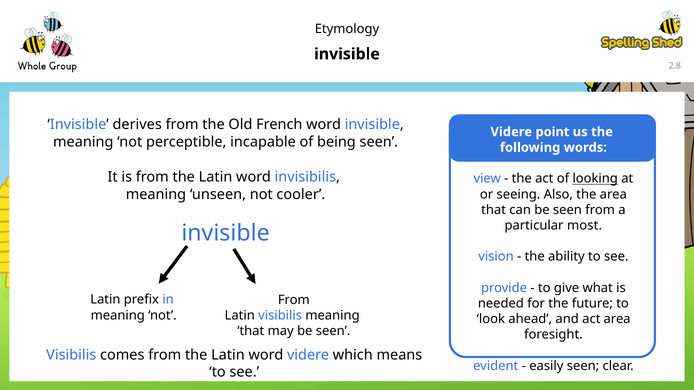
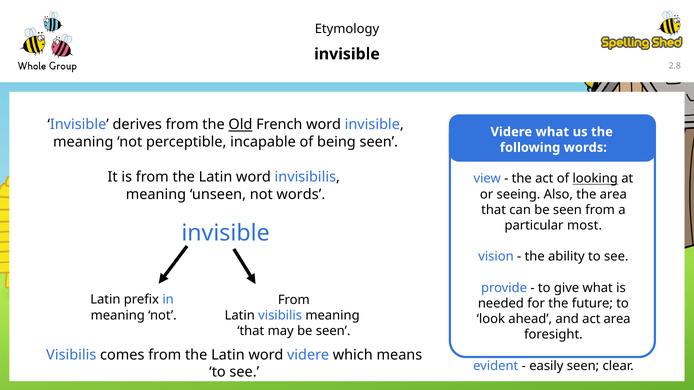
Old underline: none -> present (240, 125)
Videre point: point -> what (552, 132)
not cooler: cooler -> words (301, 195)
